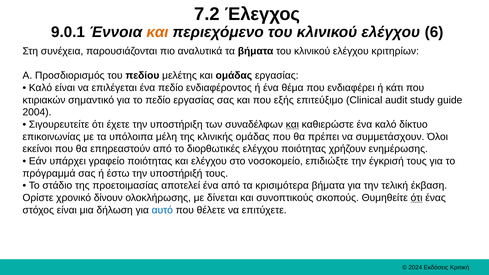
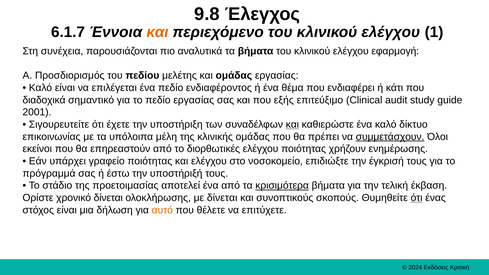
7.2: 7.2 -> 9.8 (207, 14)
9.0.1: 9.0.1 -> 6.1.7 (68, 32)
6: 6 -> 1 (434, 32)
κριτηρίων: κριτηρίων -> εφαρμογή (395, 51)
κτιριακών: κτιριακών -> διαδοχικά (44, 100)
2004: 2004 -> 2001 (37, 112)
συμμετάσχουν underline: none -> present (390, 137)
κρισιμότερα underline: none -> present (282, 186)
χρονικό δίνουν: δίνουν -> δίνεται (108, 198)
αυτό colour: blue -> orange (162, 210)
